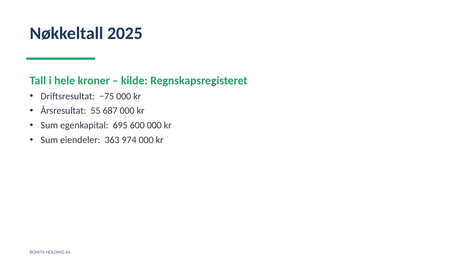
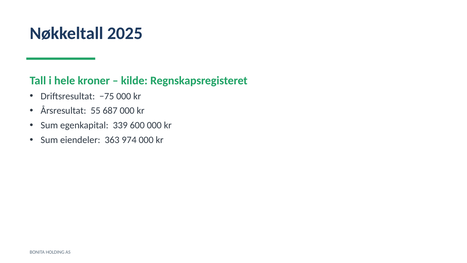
695: 695 -> 339 (120, 125)
